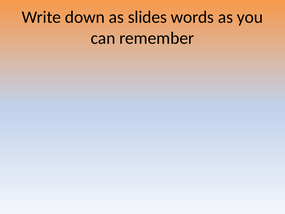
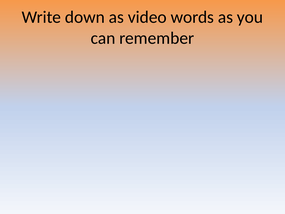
slides: slides -> video (147, 17)
